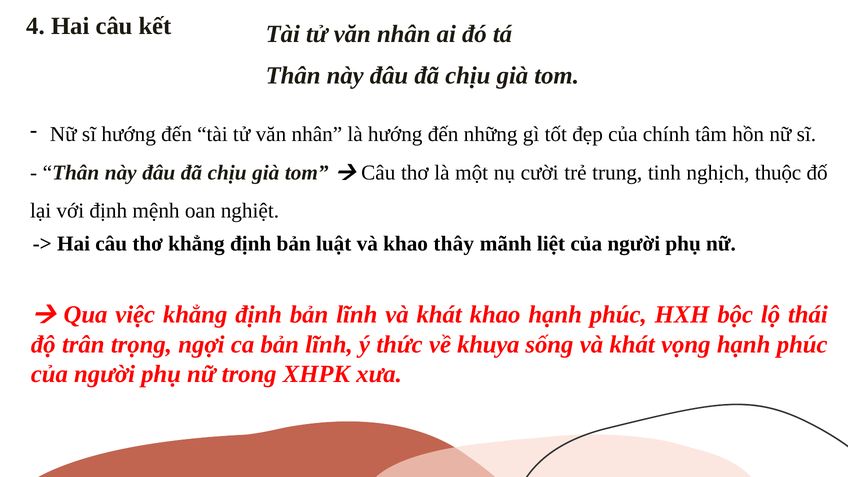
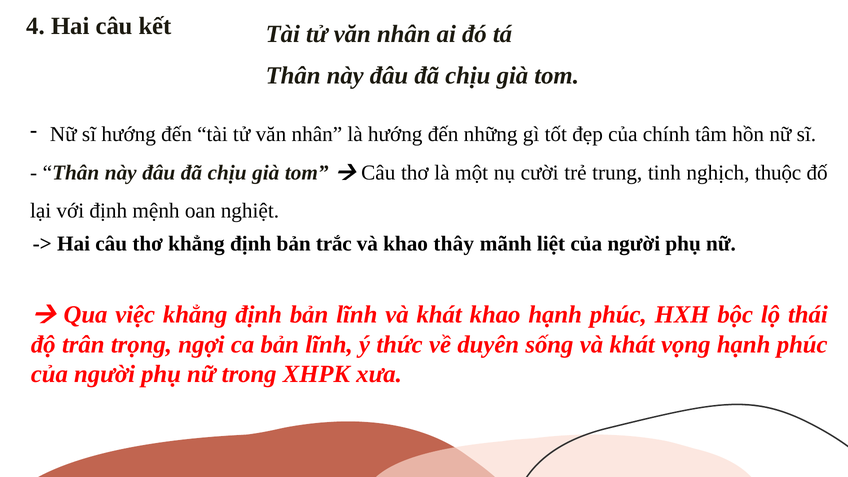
luật: luật -> trắc (334, 244)
khuya: khuya -> duyên (488, 344)
